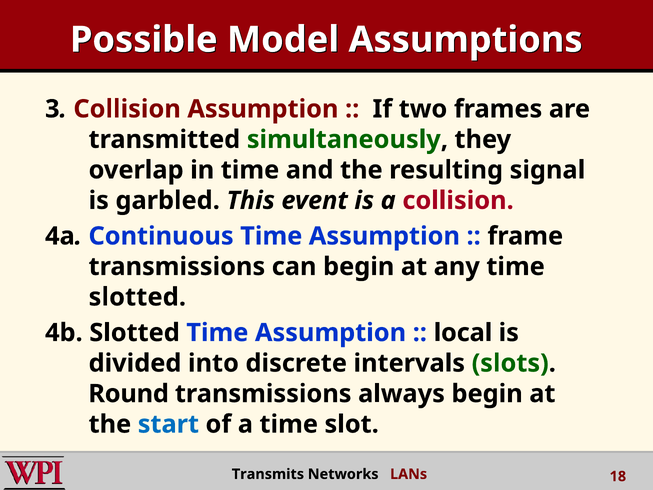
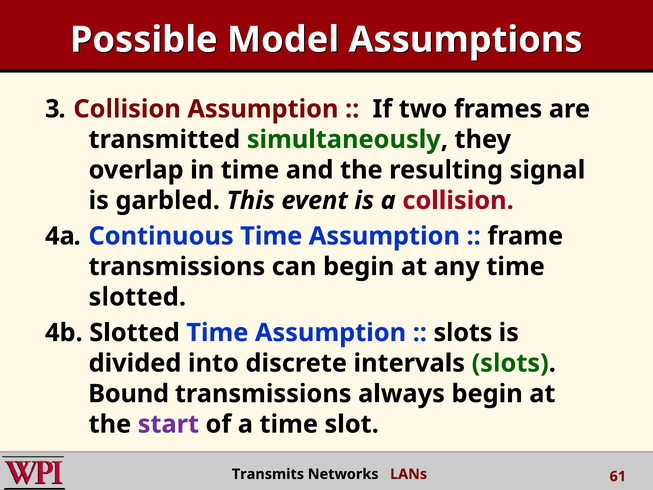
local: local -> slots (463, 333)
Round: Round -> Bound (129, 394)
start colour: blue -> purple (168, 424)
18: 18 -> 61 (618, 476)
